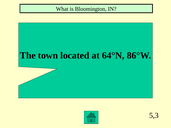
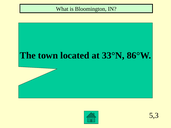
64°N: 64°N -> 33°N (113, 56)
